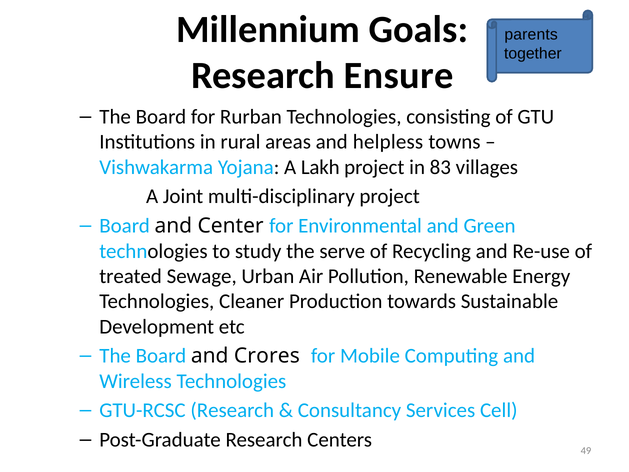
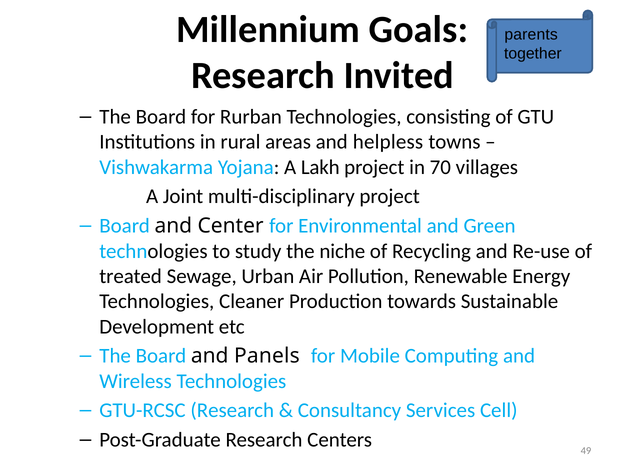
Ensure: Ensure -> Invited (399, 76)
83: 83 -> 70 (440, 167)
serve: serve -> niche (342, 251)
Crores: Crores -> Panels (267, 356)
